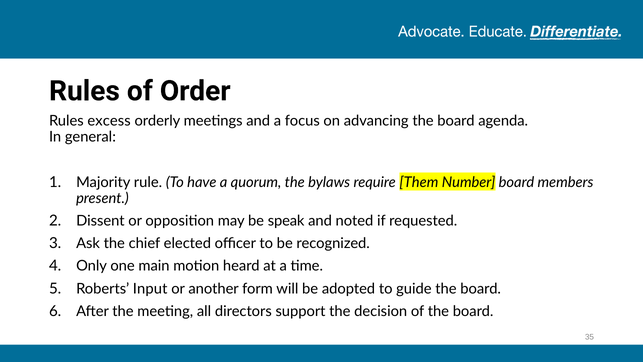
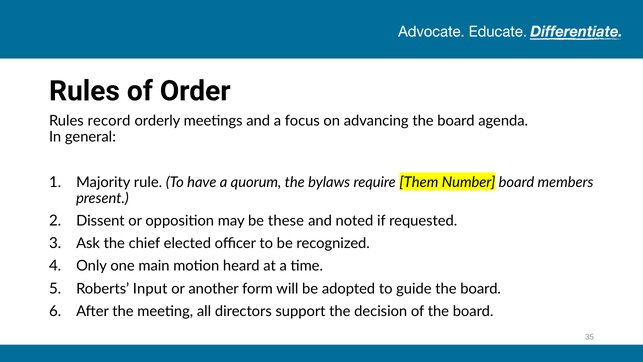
excess: excess -> record (109, 121)
speak: speak -> these (286, 221)
